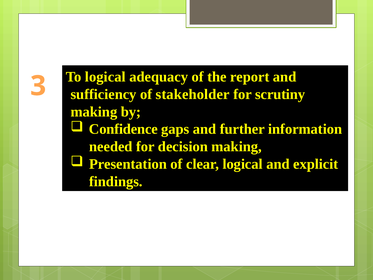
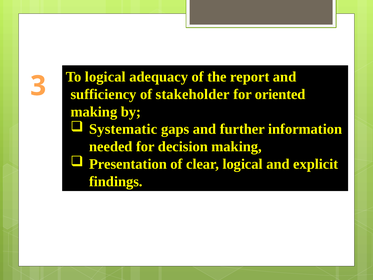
scrutiny: scrutiny -> oriented (280, 94)
Confidence: Confidence -> Systematic (123, 129)
